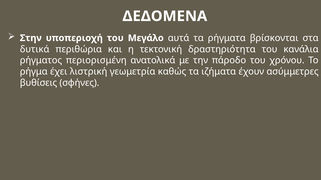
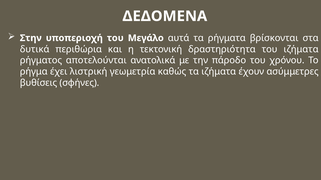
του κανάλια: κανάλια -> ιζήματα (301, 49)
περιορισμένη: περιορισμένη -> αποτελούνται (96, 61)
